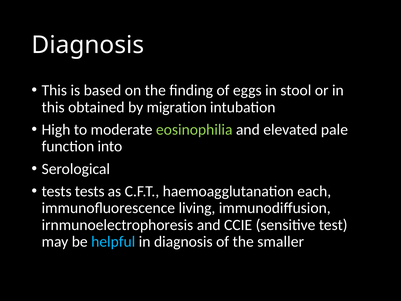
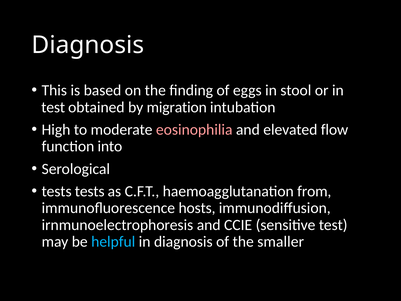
this: this -> test (53, 107)
eosinophilia colour: light green -> pink (194, 130)
pale: pale -> flow (335, 130)
each: each -> from (314, 191)
living: living -> hosts (197, 208)
